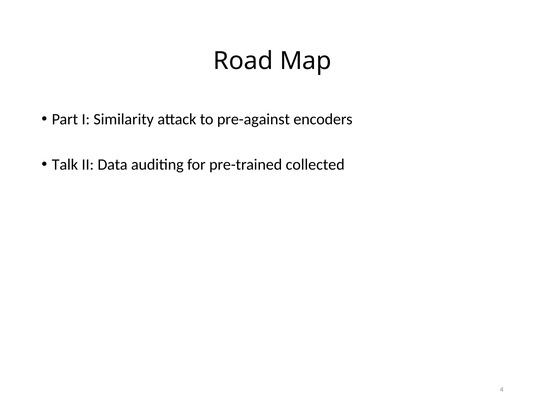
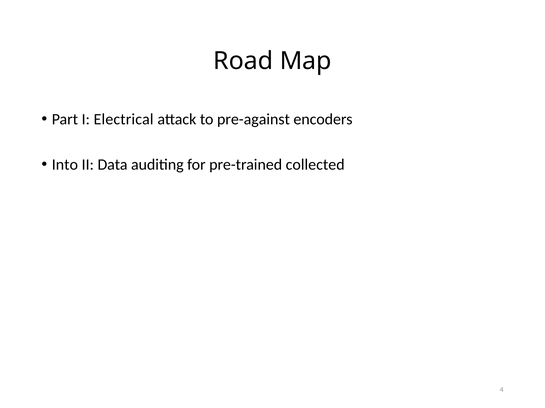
Similarity: Similarity -> Electrical (124, 119)
Talk: Talk -> Into (65, 165)
